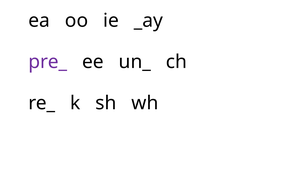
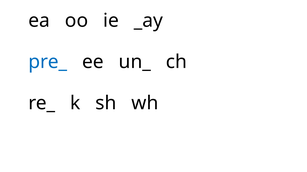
pre_ colour: purple -> blue (48, 62)
